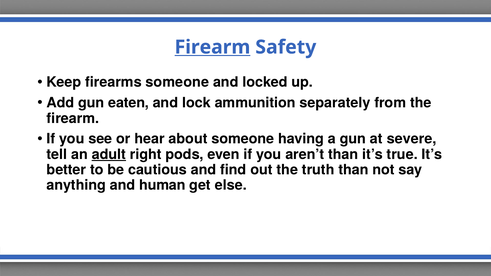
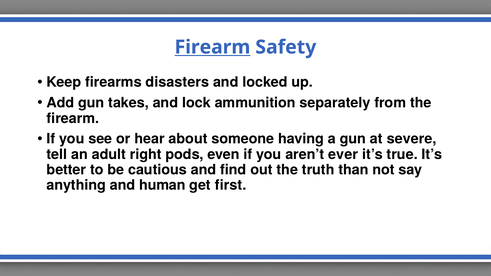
firearms someone: someone -> disasters (177, 82)
eaten: eaten -> takes (129, 103)
adult underline: present -> none (109, 154)
aren’t than: than -> ever (343, 154)
else: else -> first (231, 185)
